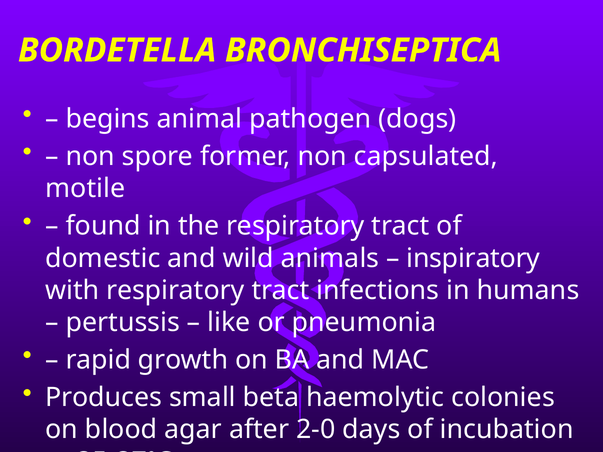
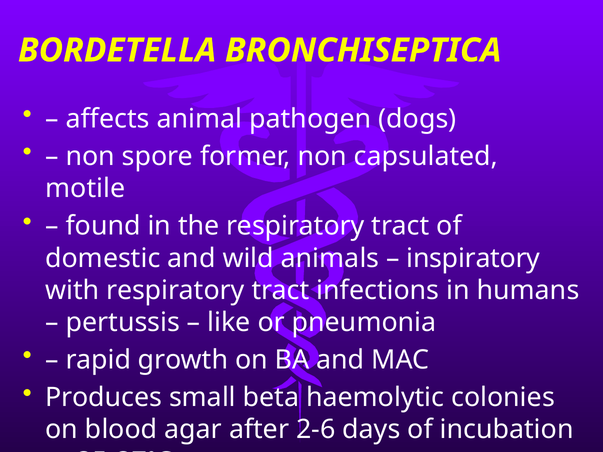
begins: begins -> affects (108, 119)
2-0: 2-0 -> 2-6 (316, 430)
